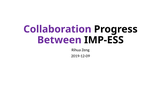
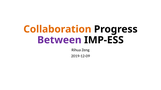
Collaboration colour: purple -> orange (57, 29)
